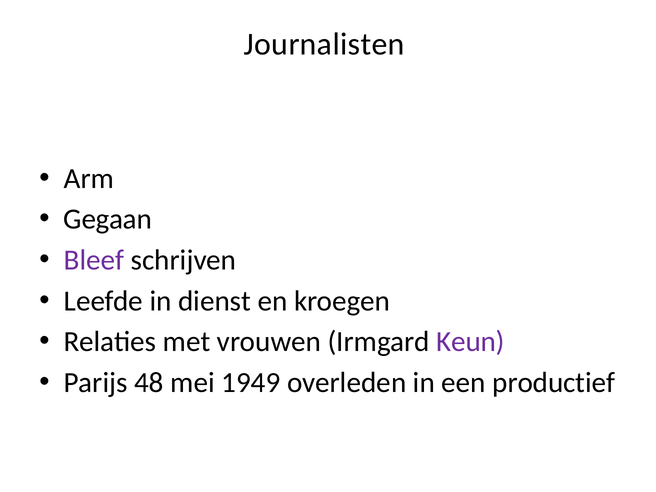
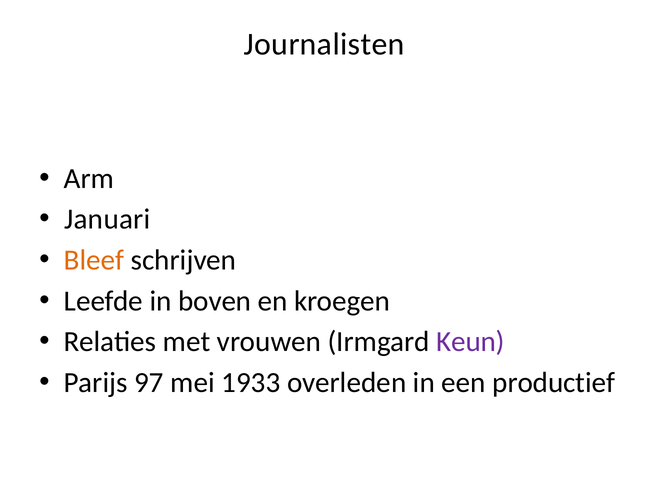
Gegaan: Gegaan -> Januari (107, 219)
Bleef colour: purple -> orange (94, 260)
dienst: dienst -> boven (215, 301)
48: 48 -> 97 (149, 383)
1949: 1949 -> 1933 (251, 383)
